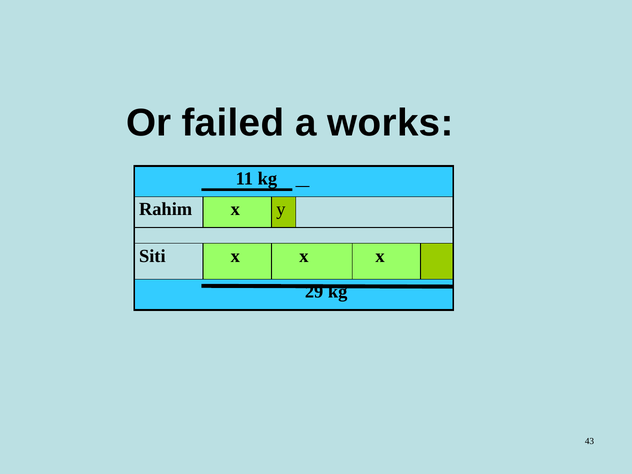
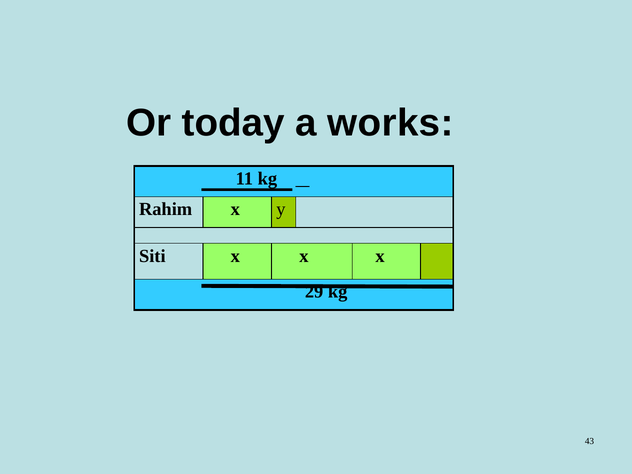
failed: failed -> today (233, 123)
